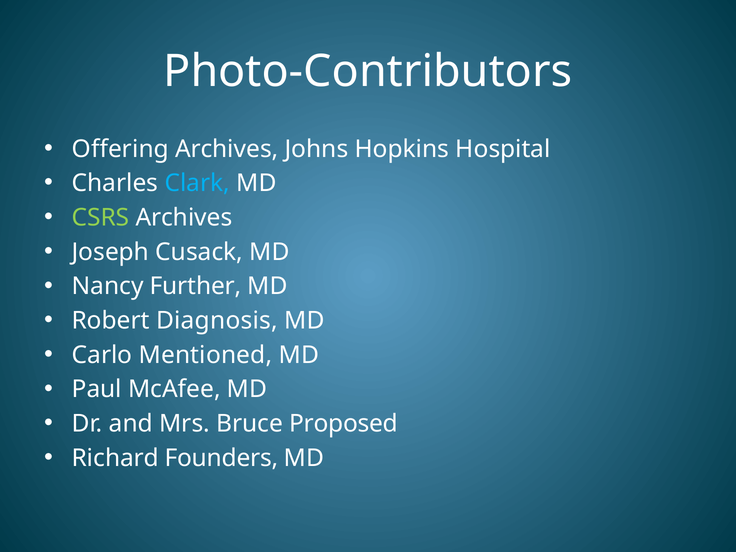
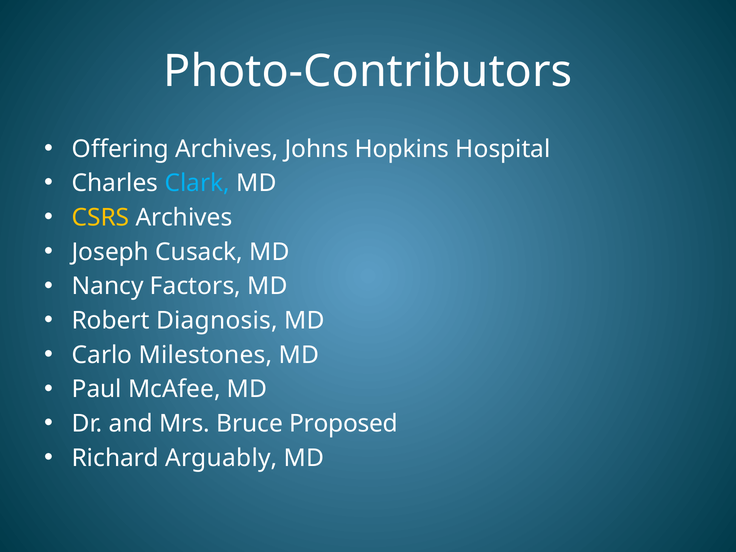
CSRS colour: light green -> yellow (101, 218)
Further: Further -> Factors (195, 286)
Mentioned: Mentioned -> Milestones (205, 355)
Founders: Founders -> Arguably (221, 458)
